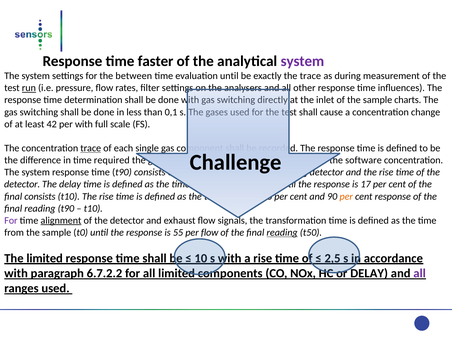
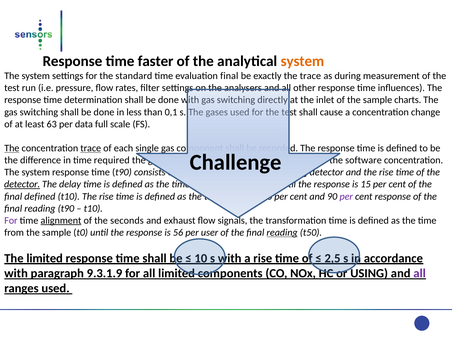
system colour: purple -> orange (302, 61)
the between: between -> standard (134, 76)
evaluation until: until -> final (229, 76)
run underline: present -> none (29, 88)
42: 42 -> 63 (52, 124)
per with: with -> data (84, 124)
The underline: none -> present (12, 148)
detector underline: none -> present (22, 184)
17: 17 -> 15 (366, 184)
final consists: consists -> defined (40, 196)
per colour: orange -> purple (346, 196)
detector: detector -> seconds (127, 220)
55: 55 -> 56 (178, 233)
per flow: flow -> user (210, 233)
6.7.2.2: 6.7.2.2 -> 9.3.1.9 (104, 273)
DELAY: DELAY -> USING (369, 273)
